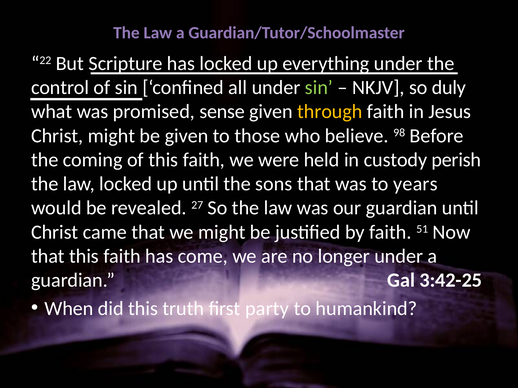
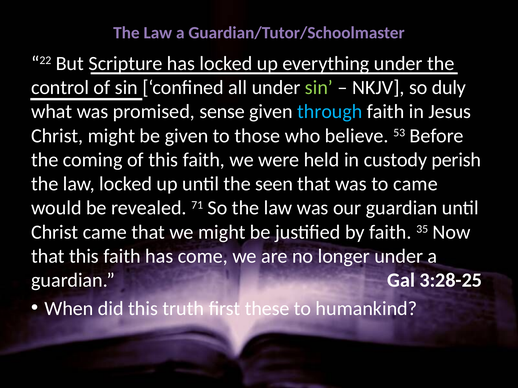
through colour: yellow -> light blue (330, 112)
98: 98 -> 53 (399, 133)
sons: sons -> seen (274, 184)
to years: years -> came (415, 184)
27: 27 -> 71 (197, 205)
51: 51 -> 35 (422, 229)
3:42-25: 3:42-25 -> 3:28-25 (451, 281)
party: party -> these (267, 309)
